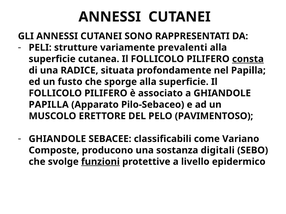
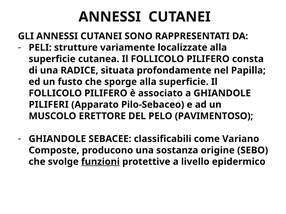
prevalenti: prevalenti -> localizzate (182, 48)
consta underline: present -> none (248, 59)
PAPILLA: PAPILLA -> PILIFERI (49, 105)
digitali: digitali -> origine (218, 151)
